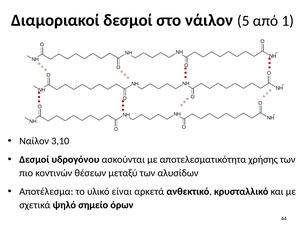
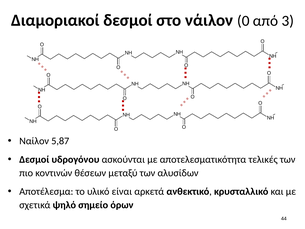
5: 5 -> 0 (243, 21)
από 1: 1 -> 3 (288, 21)
3,10: 3,10 -> 5,87 (60, 141)
χρήσης: χρήσης -> τελικές (263, 159)
